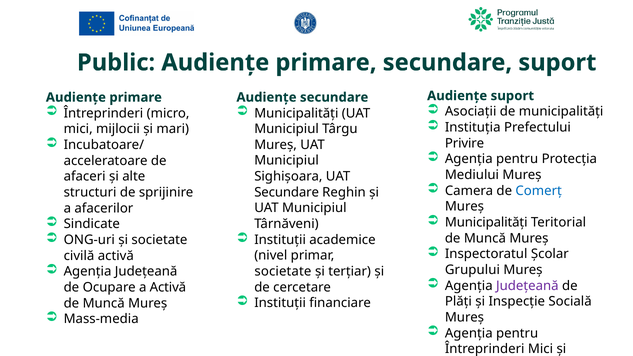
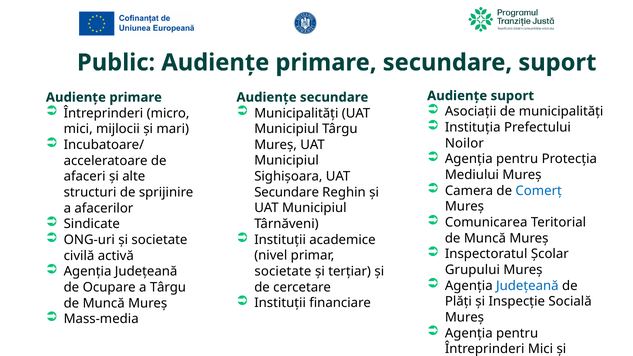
Privire: Privire -> Noilor (464, 143)
Municipalități: Municipalități -> Comunicarea (486, 222)
Județeană colour: purple -> blue (527, 286)
a Activă: Activă -> Târgu (168, 287)
